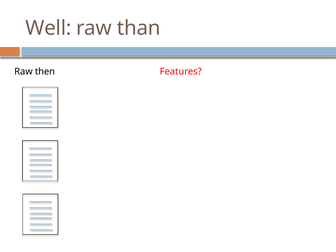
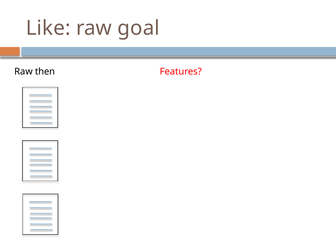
Well: Well -> Like (48, 28)
than: than -> goal (139, 28)
